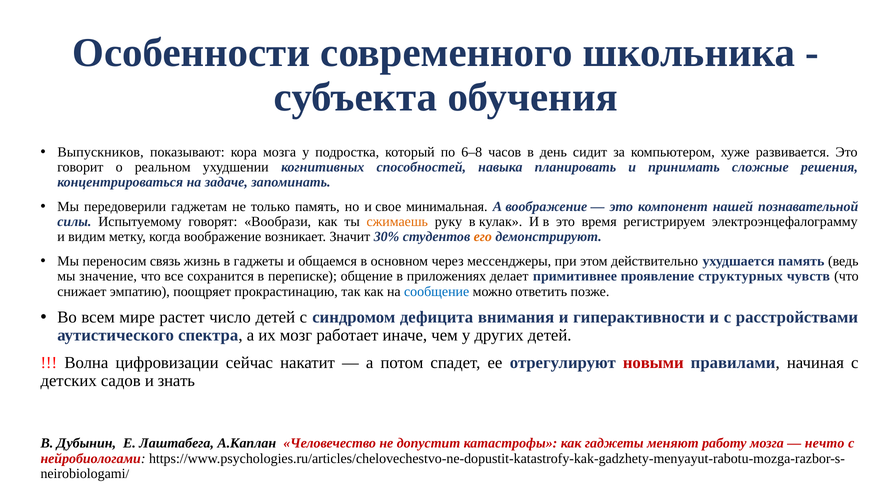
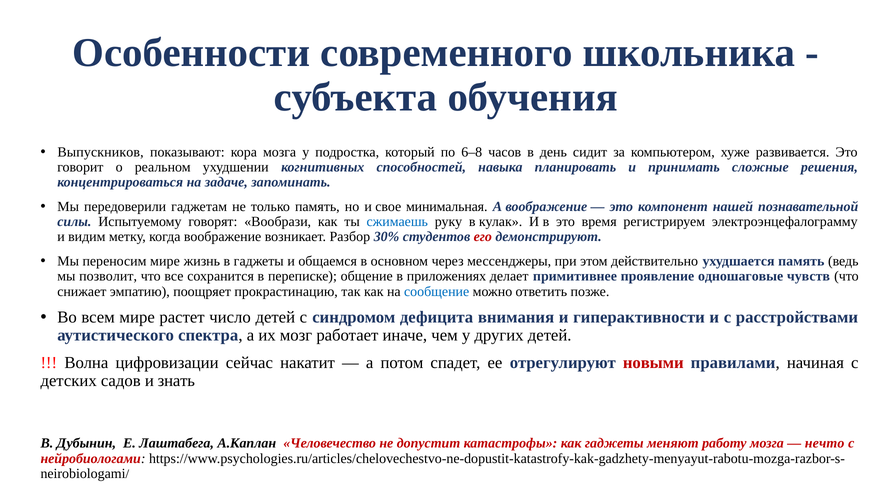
сжимаешь colour: orange -> blue (397, 222)
Значит: Значит -> Разбор (350, 237)
его colour: orange -> red (483, 237)
переносим связь: связь -> мире (165, 261)
значение: значение -> позволит (108, 276)
структурных: структурных -> одношаговые (741, 276)
